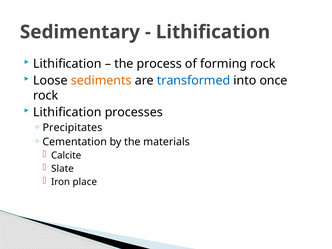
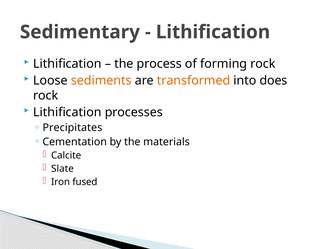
transformed colour: blue -> orange (194, 81)
once: once -> does (273, 81)
place: place -> fused (85, 182)
